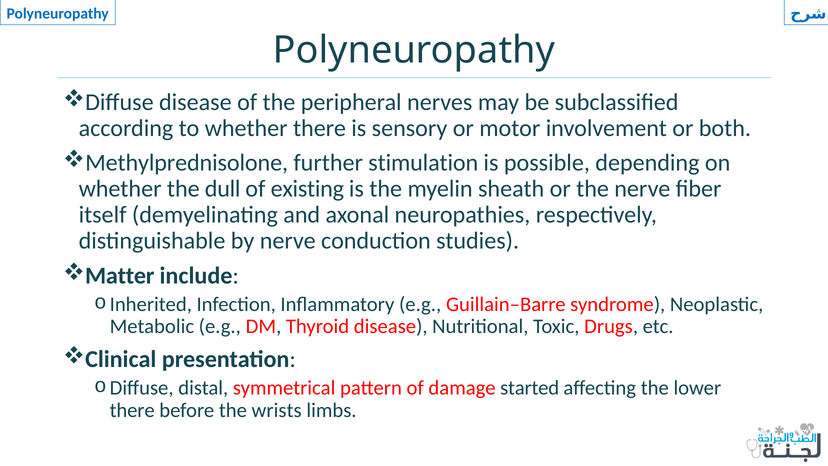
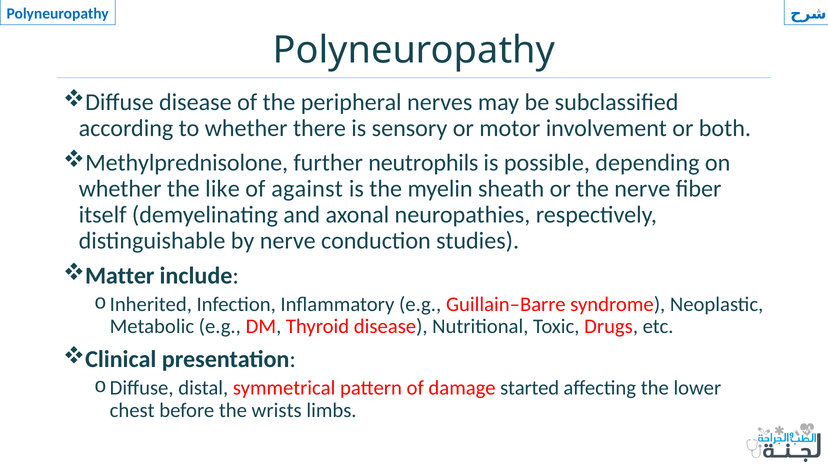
stimulation: stimulation -> neutrophils (423, 163)
dull: dull -> like (222, 189)
existing: existing -> against (307, 189)
there: there -> chest (132, 410)
